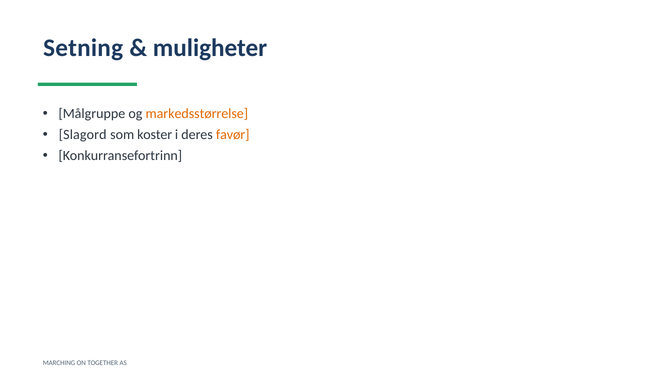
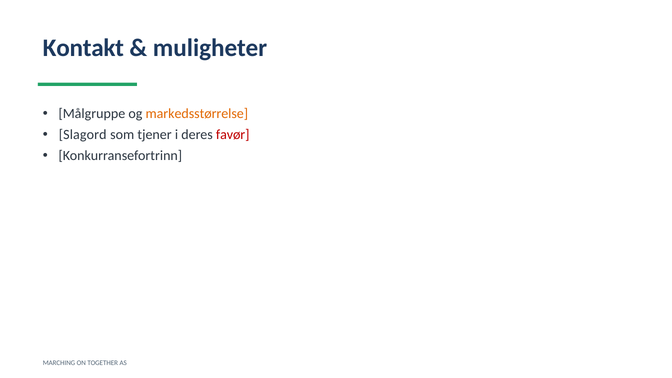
Setning: Setning -> Kontakt (83, 48)
koster: koster -> tjener (155, 135)
favør colour: orange -> red (233, 135)
